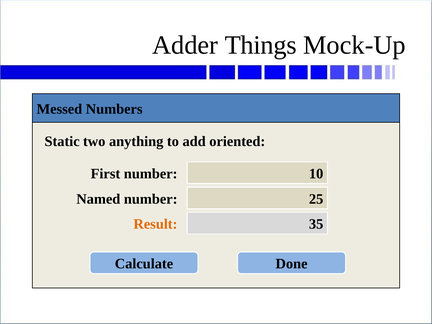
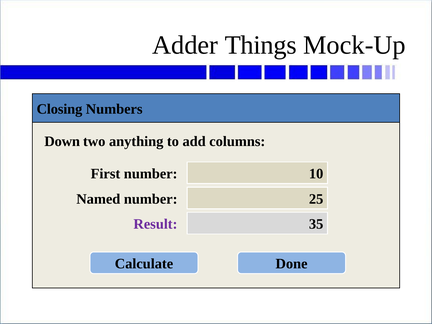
Messed: Messed -> Closing (59, 109)
Static: Static -> Down (62, 141)
oriented: oriented -> columns (237, 141)
Result colour: orange -> purple (155, 224)
